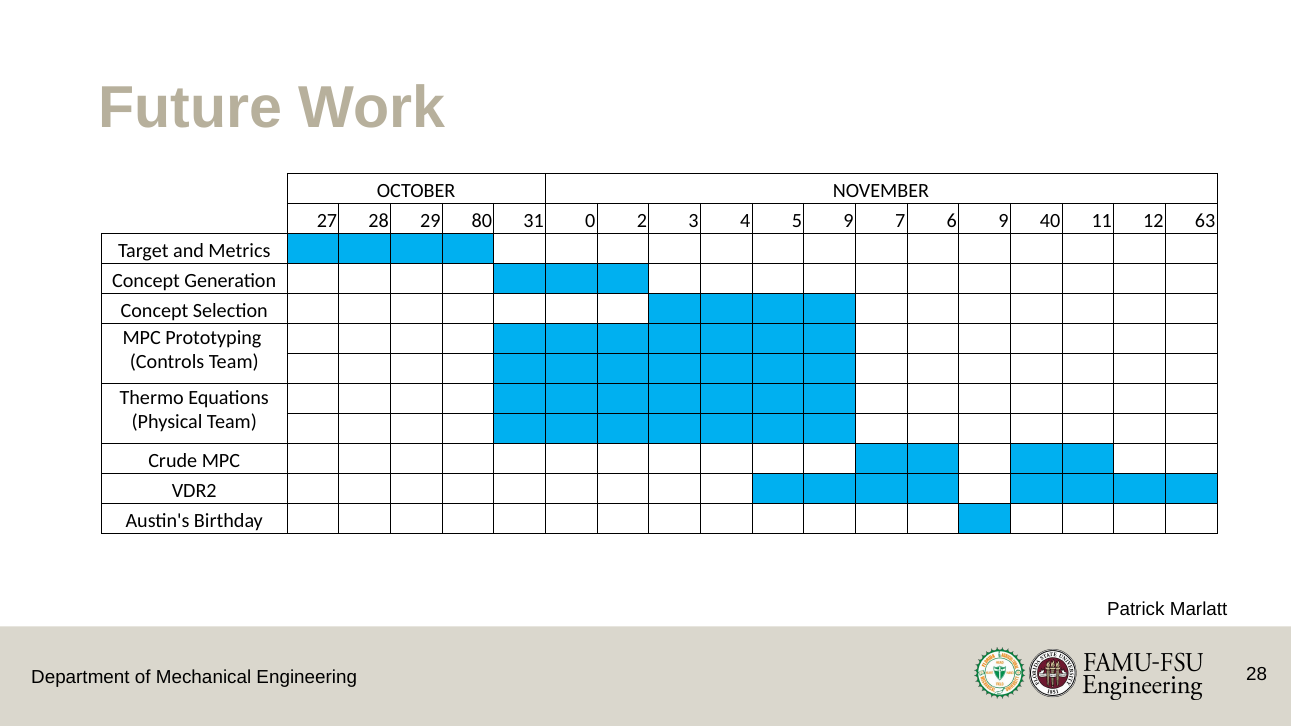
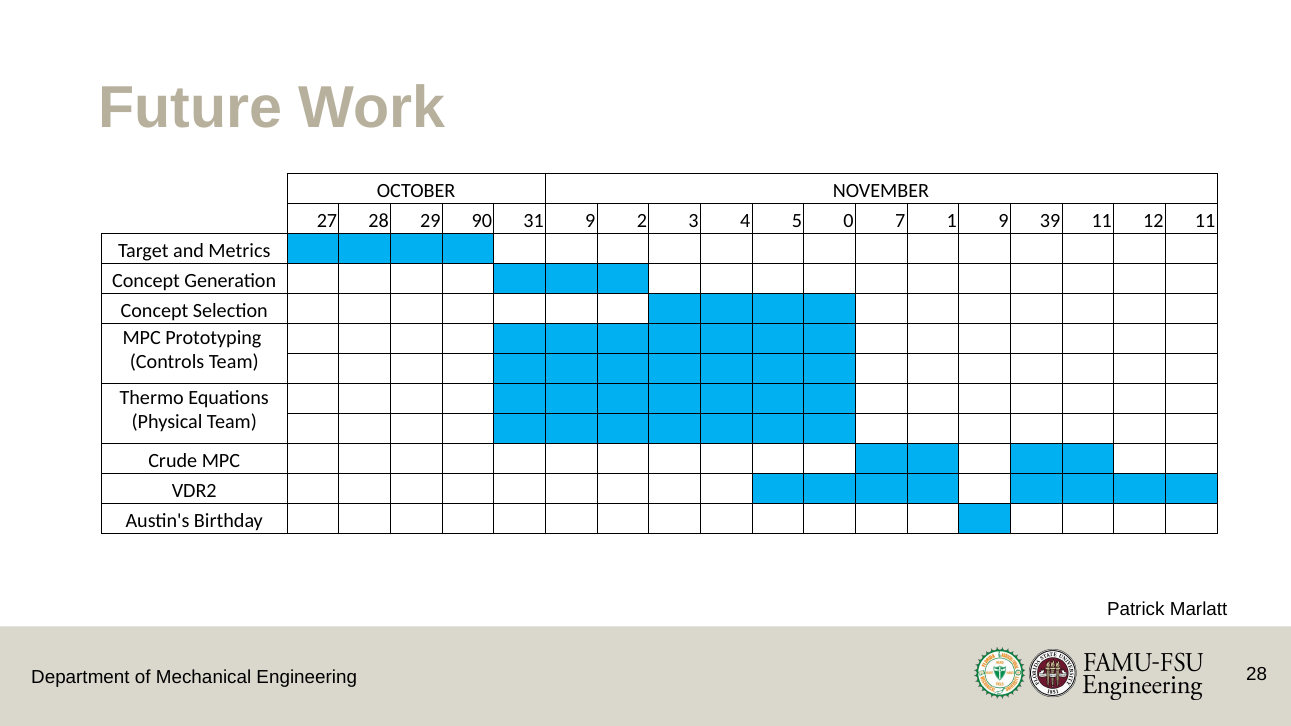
80: 80 -> 90 (482, 221)
31 0: 0 -> 9 (590, 221)
5 9: 9 -> 0 (849, 221)
6: 6 -> 1 (952, 221)
40: 40 -> 39 (1050, 221)
12 63: 63 -> 11 (1205, 221)
